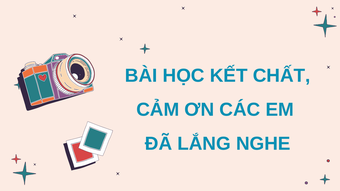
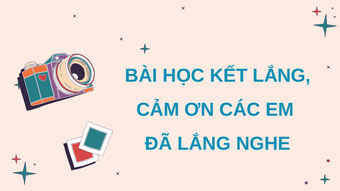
KẾT CHẤT: CHẤT -> LẮNG (282, 76)
